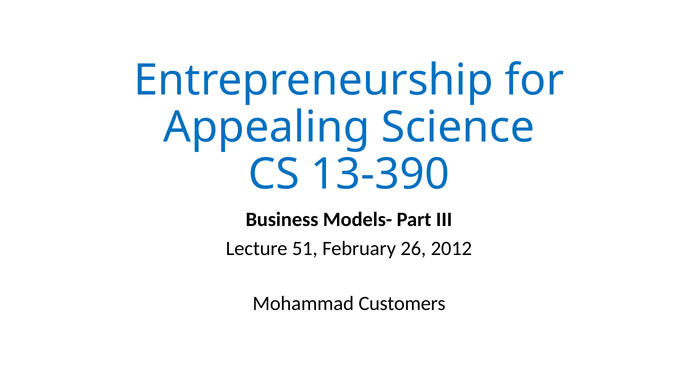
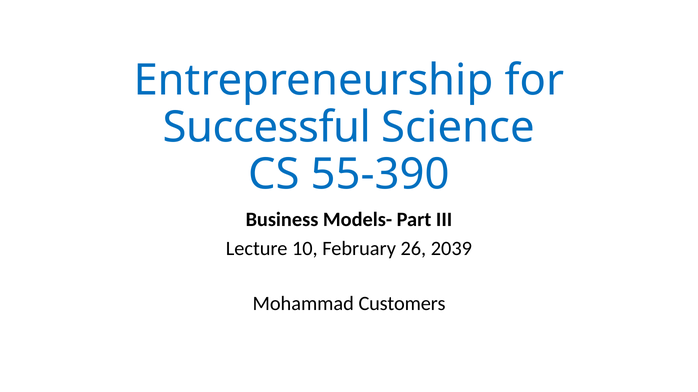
Appealing: Appealing -> Successful (267, 127)
13-390: 13-390 -> 55-390 (380, 174)
51: 51 -> 10 (305, 249)
2012: 2012 -> 2039 (451, 249)
